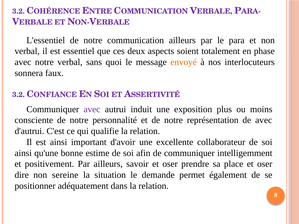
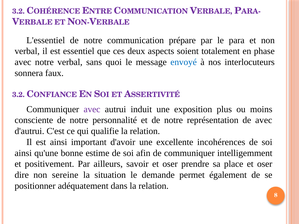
communication ailleurs: ailleurs -> prépare (182, 40)
envoyé colour: orange -> blue (184, 62)
collaborateur: collaborateur -> incohérences (221, 142)
